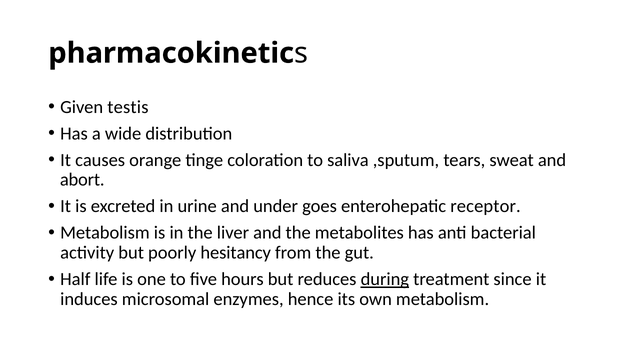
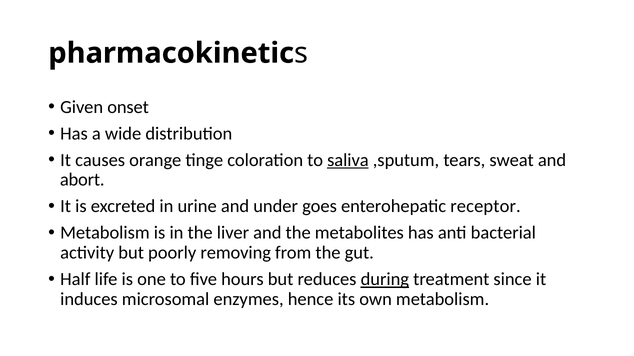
testis: testis -> onset (128, 107)
saliva underline: none -> present (348, 160)
hesitancy: hesitancy -> removing (236, 253)
